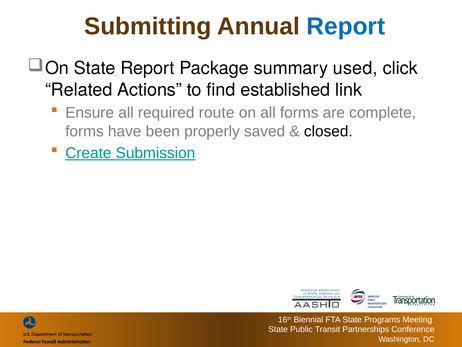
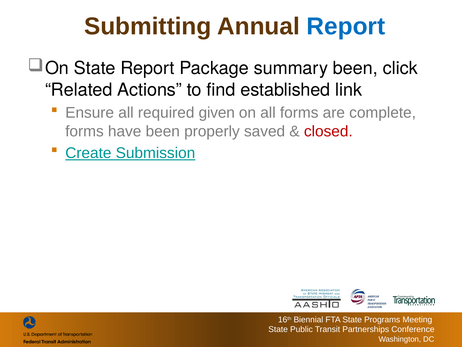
summary used: used -> been (355, 68)
route: route -> given (217, 113)
closed colour: black -> red (328, 131)
